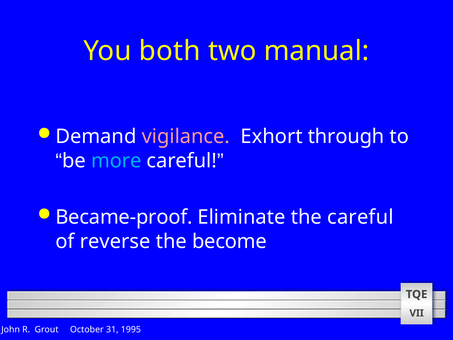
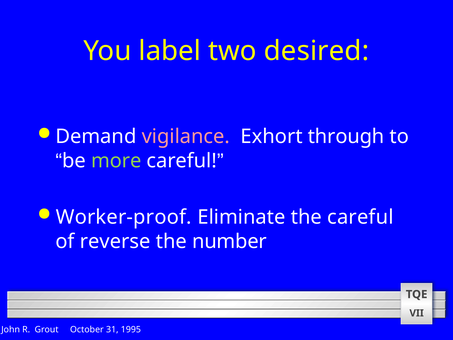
both: both -> label (170, 51)
manual: manual -> desired (316, 51)
more colour: light blue -> light green (116, 161)
Became-proof: Became-proof -> Worker-proof (124, 217)
become: become -> number (229, 241)
